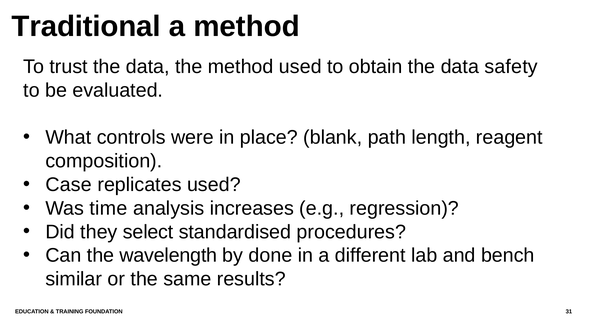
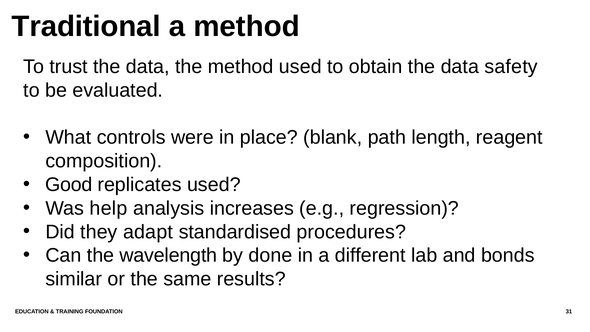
Case: Case -> Good (69, 185)
time: time -> help (109, 208)
select: select -> adapt (148, 232)
bench: bench -> bonds (508, 255)
